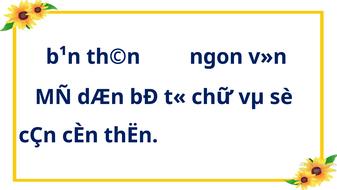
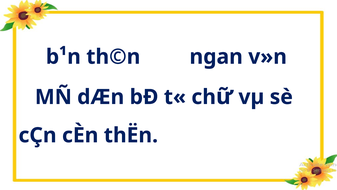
ngon: ngon -> ngan (216, 57)
